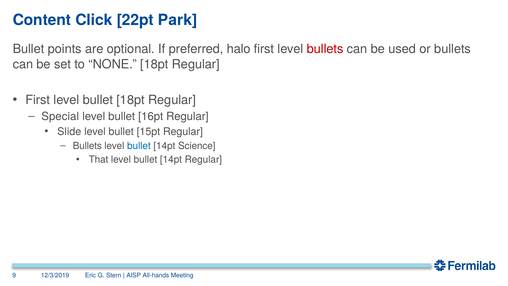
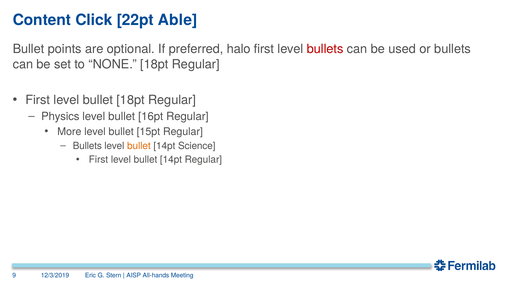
Park: Park -> Able (178, 20)
Special: Special -> Physics (60, 116)
Slide: Slide -> More (69, 132)
bullet colour: blue -> orange (139, 146)
That: That -> First (98, 160)
